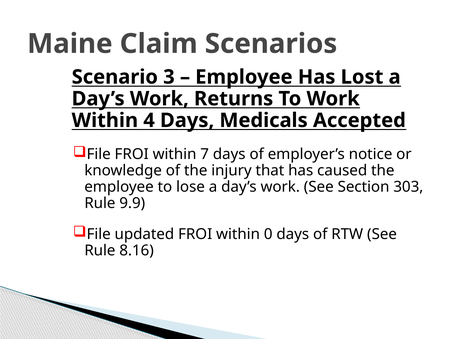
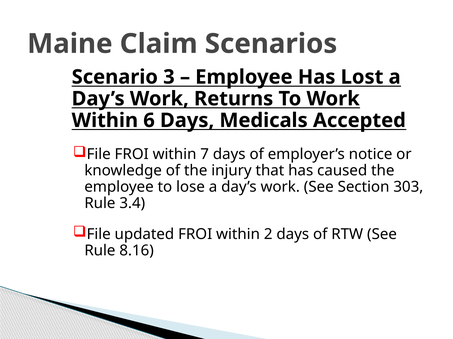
4: 4 -> 6 (149, 121)
9.9: 9.9 -> 3.4 (132, 204)
0: 0 -> 2 (268, 235)
